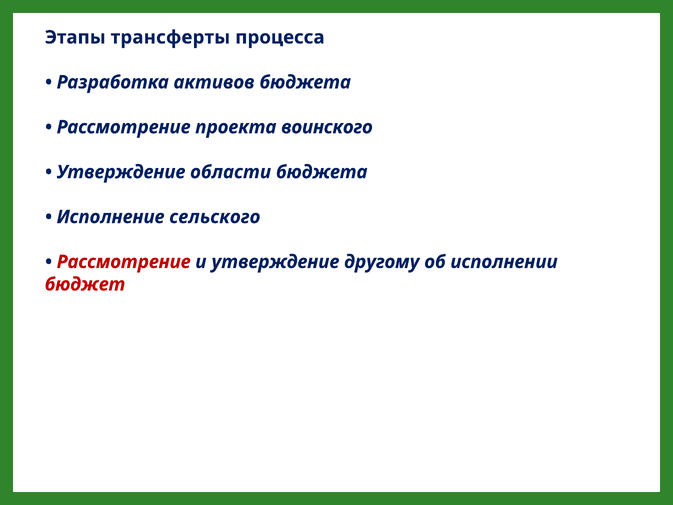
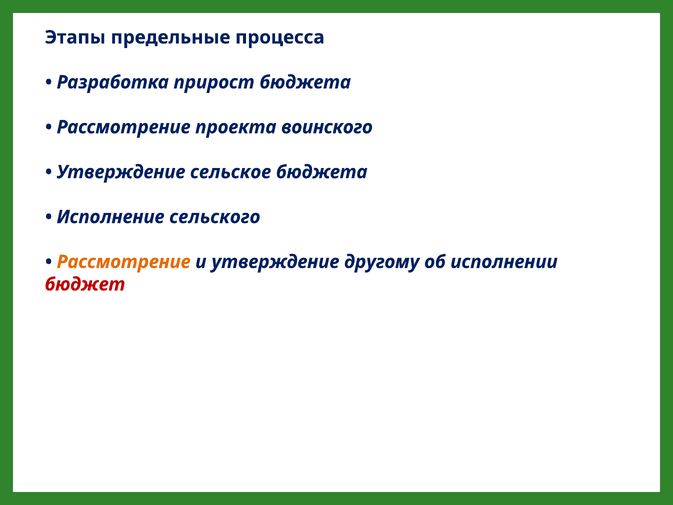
трансферты: трансферты -> предельные (171, 37)
активов: активов -> прирост (214, 82)
области: области -> сельское (231, 172)
Рассмотрение colour: red -> orange (124, 262)
